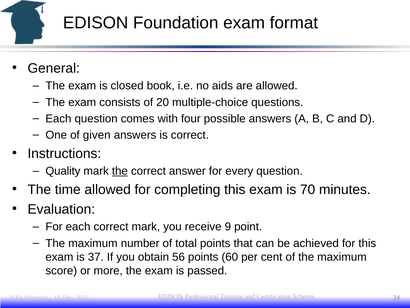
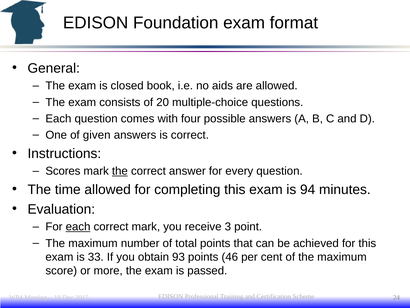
Quality: Quality -> Scores (63, 171)
70: 70 -> 94 (308, 189)
each underline: none -> present (78, 226)
9: 9 -> 3 (228, 226)
37: 37 -> 33 (96, 257)
56: 56 -> 93 (179, 257)
60: 60 -> 46 (230, 257)
